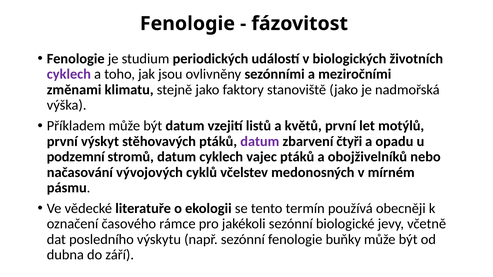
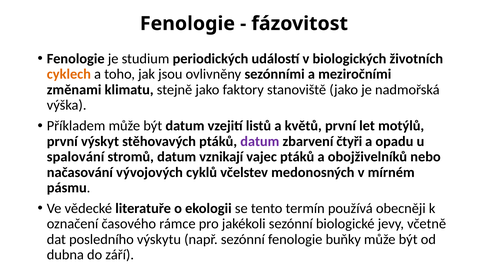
cyklech colour: purple -> orange (69, 74)
podzemní: podzemní -> spalování (76, 157)
datum cyklech: cyklech -> vznikají (221, 157)
